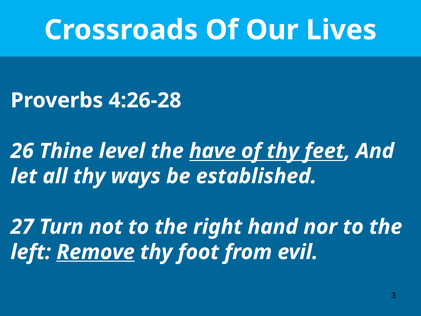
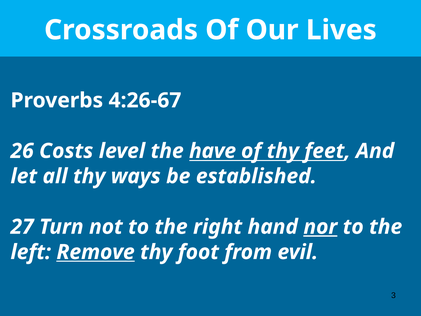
4:26-28: 4:26-28 -> 4:26-67 (145, 100)
Thine: Thine -> Costs (66, 151)
nor underline: none -> present (320, 227)
